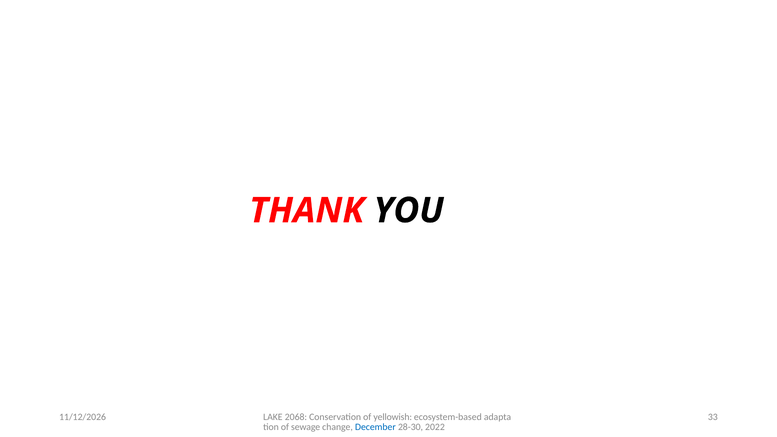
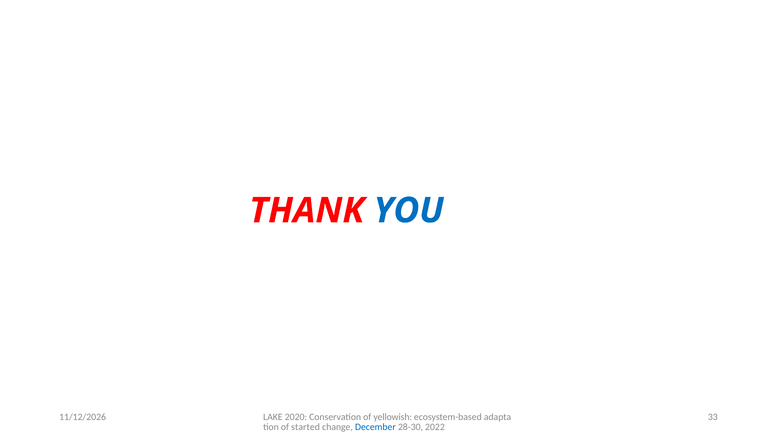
YOU colour: black -> blue (409, 211)
2068: 2068 -> 2020 (296, 417)
sewage: sewage -> started (306, 427)
